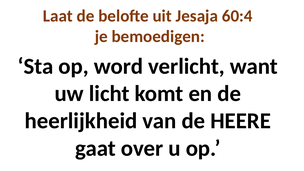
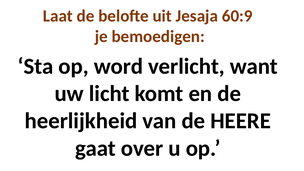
60:4: 60:4 -> 60:9 (237, 16)
